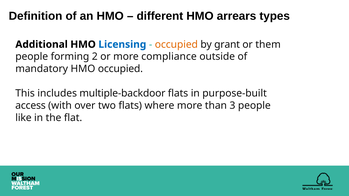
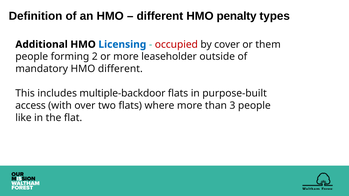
arrears: arrears -> penalty (237, 16)
occupied colour: orange -> red (176, 45)
grant: grant -> cover (227, 45)
compliance: compliance -> leaseholder (169, 57)
HMO occupied: occupied -> different (120, 69)
